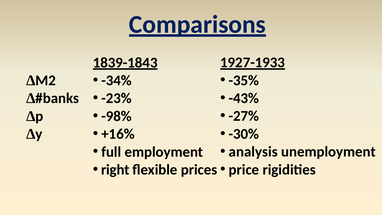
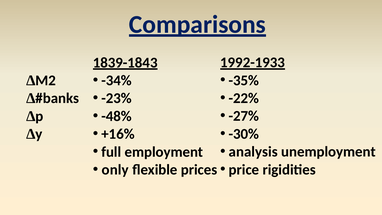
1927-1933: 1927-1933 -> 1992-1933 (253, 63)
-43%: -43% -> -22% (244, 98)
-98%: -98% -> -48% (117, 116)
right: right -> only (115, 170)
